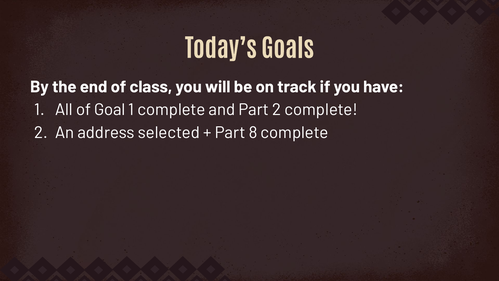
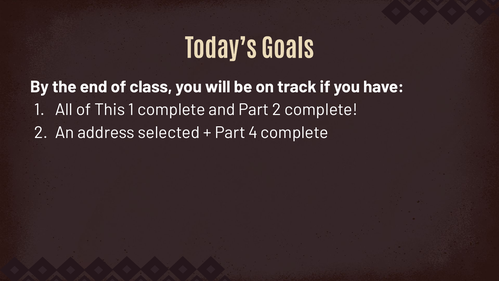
Goal: Goal -> This (110, 110)
8: 8 -> 4 (253, 133)
